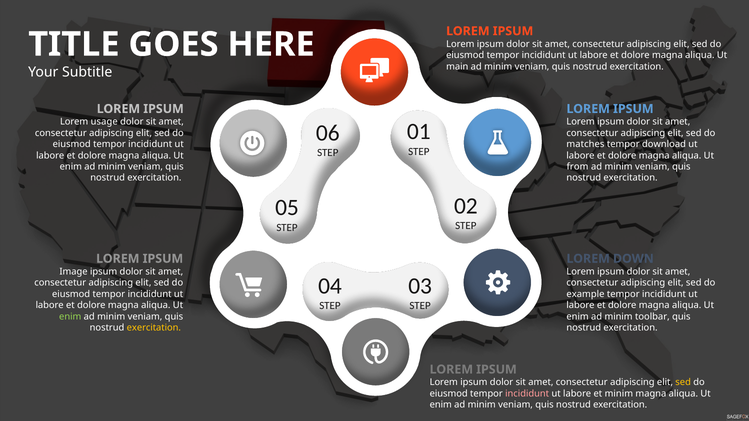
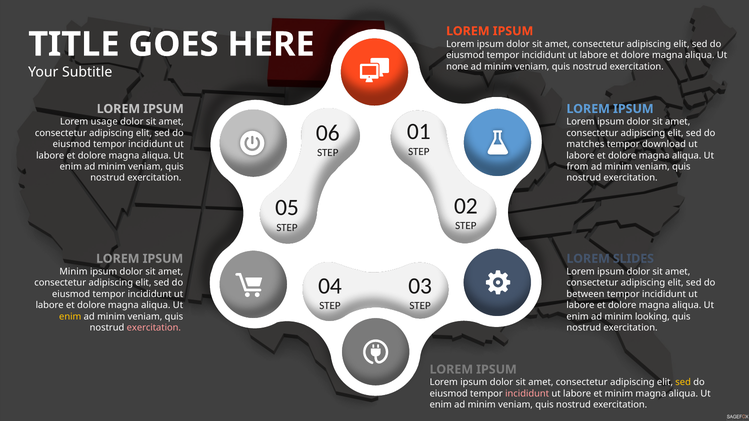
main: main -> none (457, 66)
DOWN: DOWN -> SLIDES (633, 259)
Image: Image -> Minim (73, 272)
example: example -> between (586, 294)
enim colour: light green -> yellow (70, 317)
toolbar: toolbar -> looking (652, 317)
exercitation colour: yellow -> pink (154, 328)
